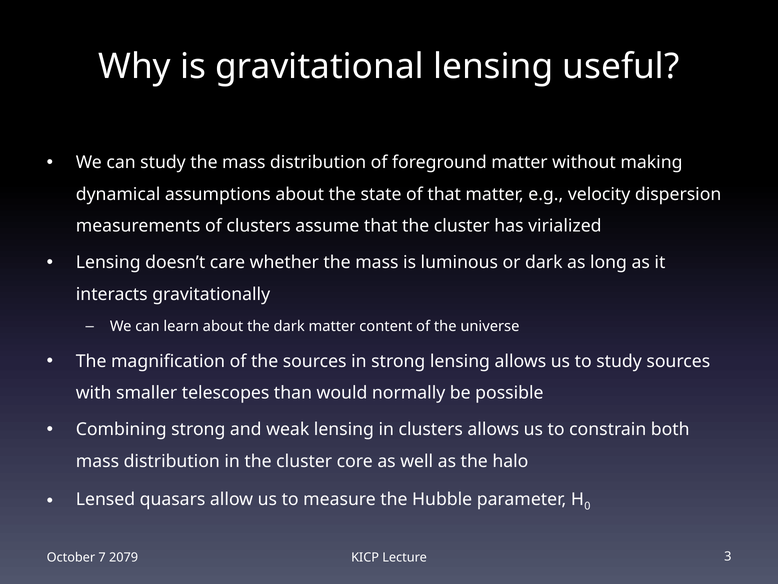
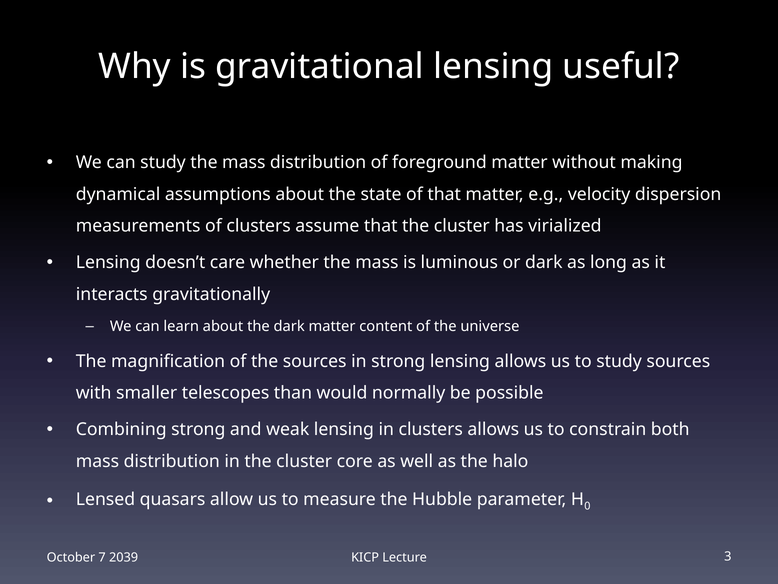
2079: 2079 -> 2039 (124, 557)
